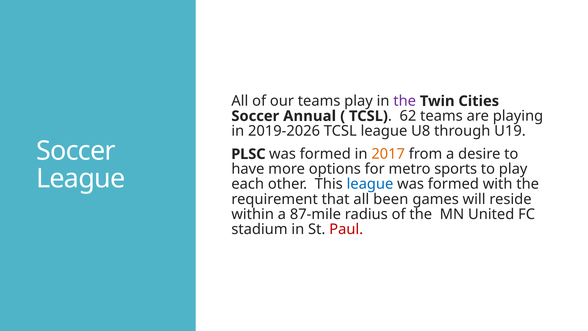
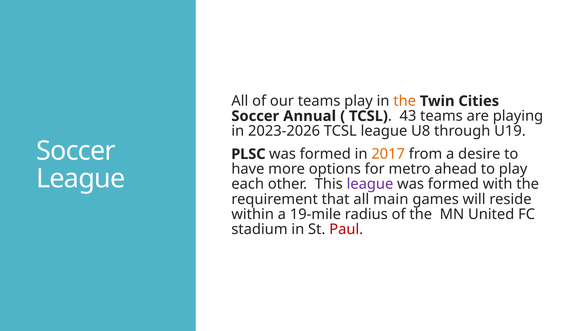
the colour: purple -> orange (405, 101)
62: 62 -> 43 (408, 116)
2019-2026: 2019-2026 -> 2023-2026 (284, 131)
sports: sports -> ahead (456, 169)
league colour: blue -> purple (370, 184)
been: been -> main (391, 199)
87-mile: 87-mile -> 19-mile (315, 214)
